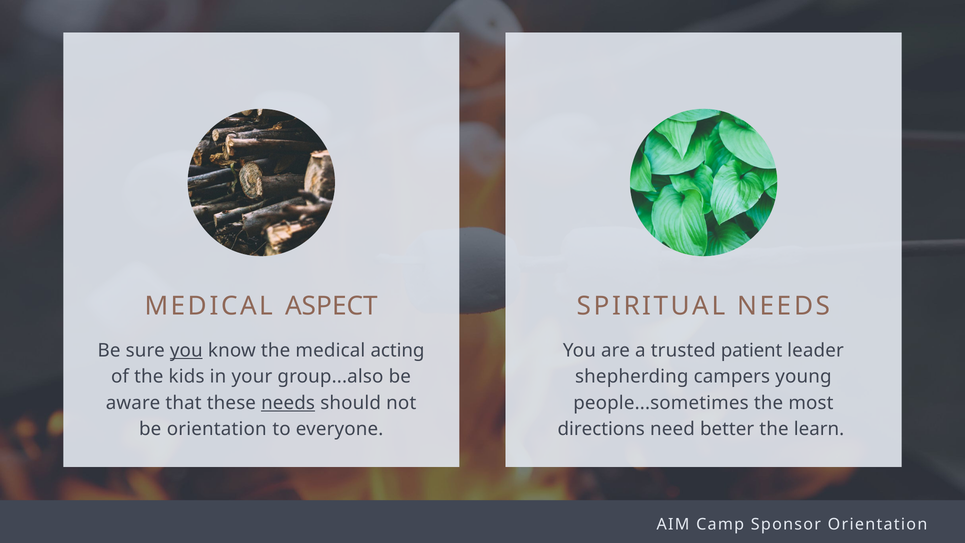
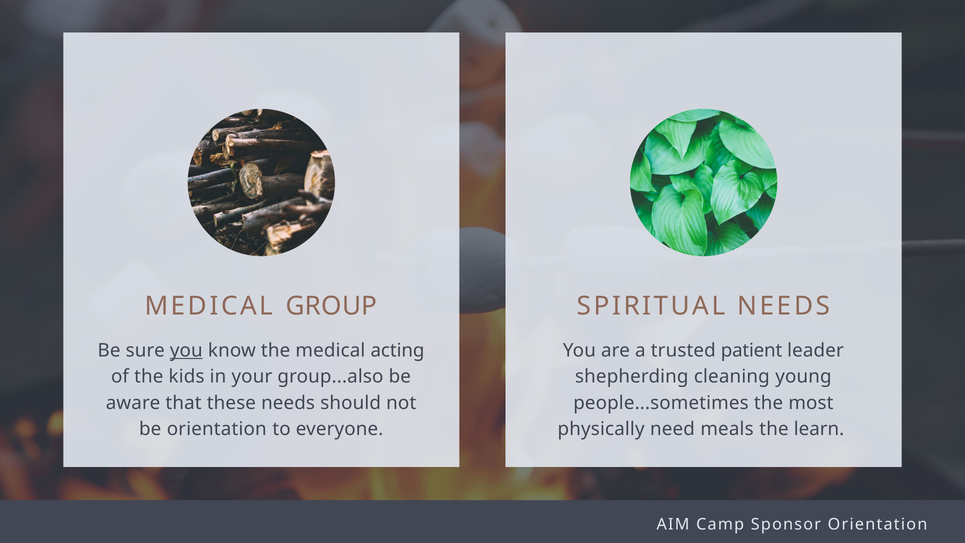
ASPECT: ASPECT -> GROUP (331, 306)
campers: campers -> cleaning (732, 377)
needs underline: present -> none (288, 403)
directions: directions -> physically (601, 429)
better: better -> meals (727, 429)
